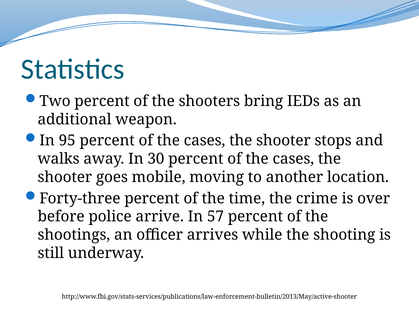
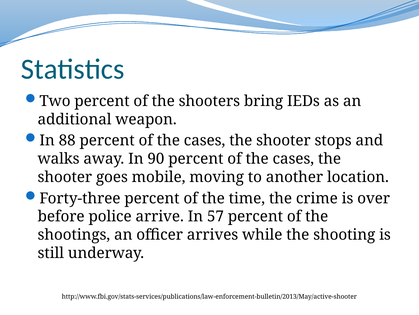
95: 95 -> 88 (67, 140)
30: 30 -> 90 (156, 159)
